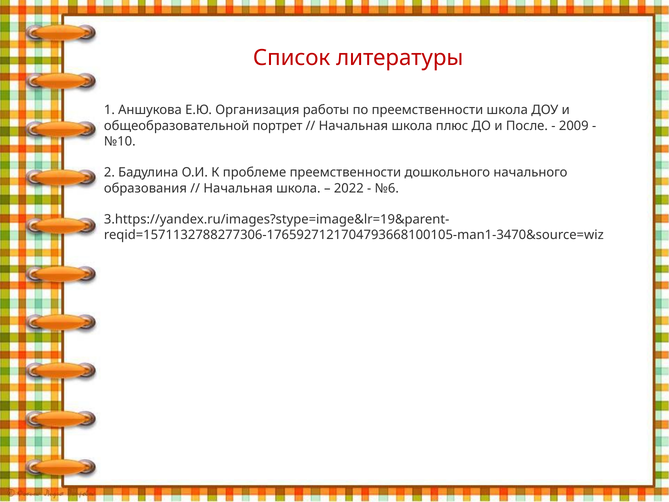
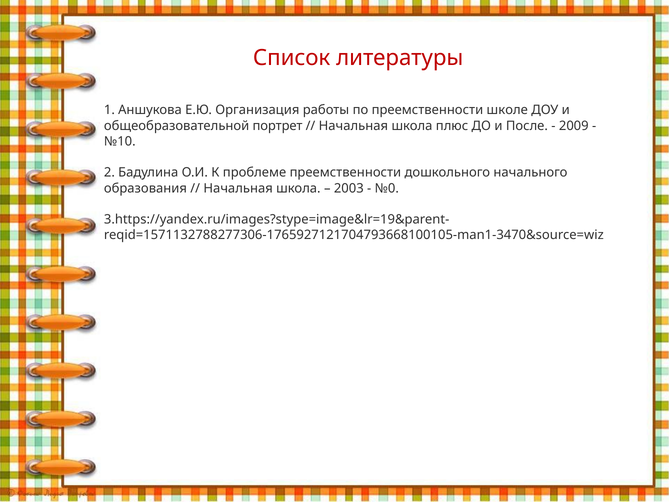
преемственности школа: школа -> школе (507, 110)
2022: 2022 -> 2003 (349, 188)
№6: №6 -> №0 (387, 188)
